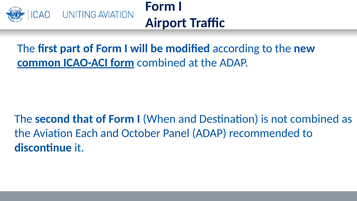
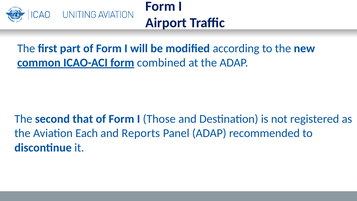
When: When -> Those (159, 119)
not combined: combined -> registered (315, 119)
October: October -> Reports (141, 133)
